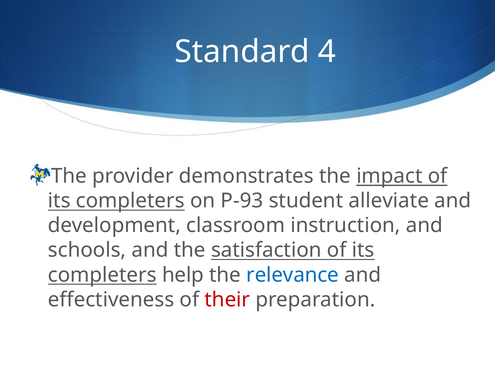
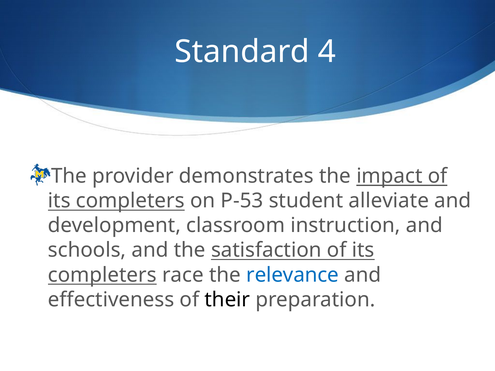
P-93: P-93 -> P-53 (242, 201)
help: help -> race (183, 275)
their colour: red -> black (227, 300)
